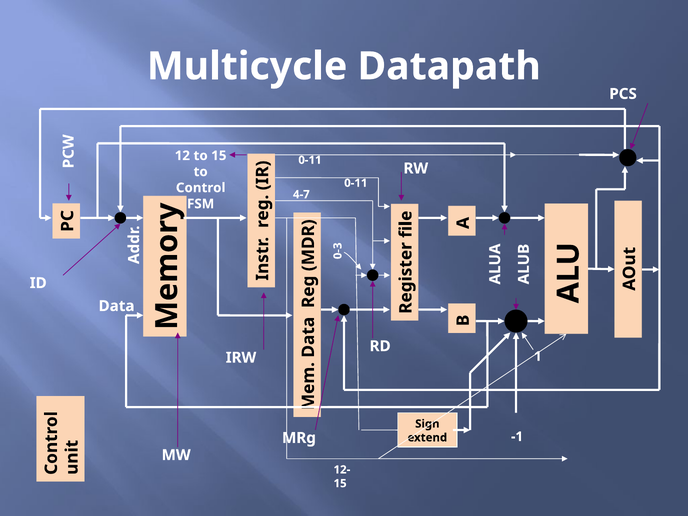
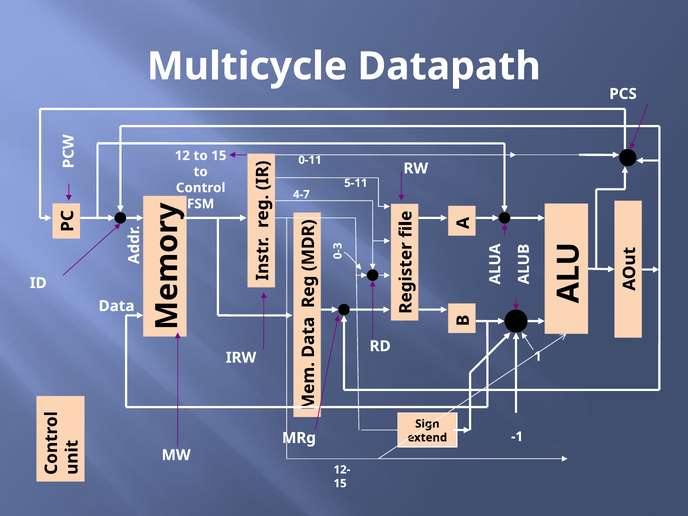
0-11: 0-11 -> 5-11 (356, 183)
